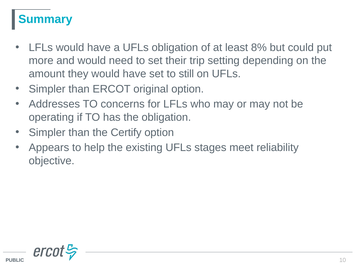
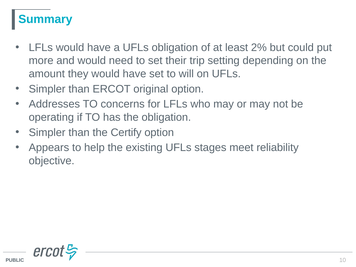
8%: 8% -> 2% (259, 48)
still: still -> will (186, 74)
